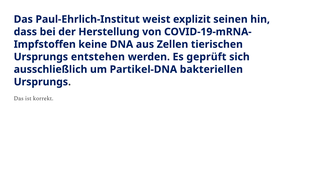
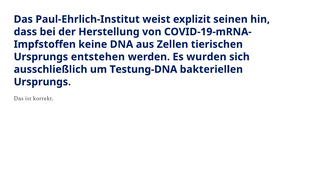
geprüft: geprüft -> wurden (206, 57)
Partikel-DNA: Partikel-DNA -> Testung-DNA (143, 69)
